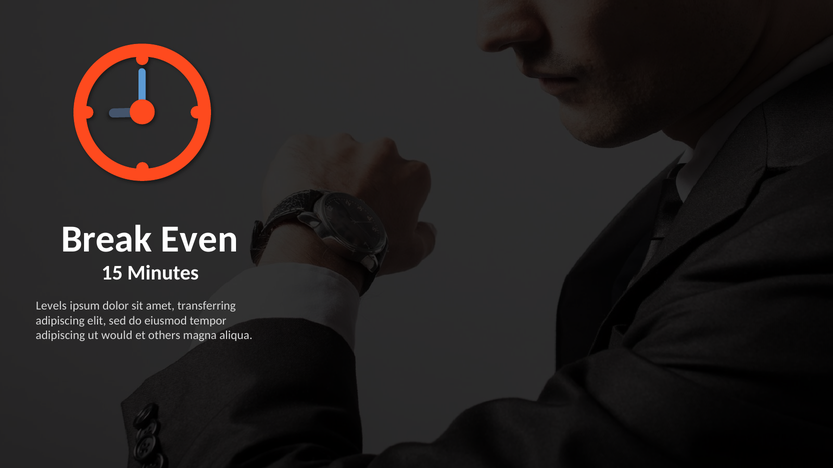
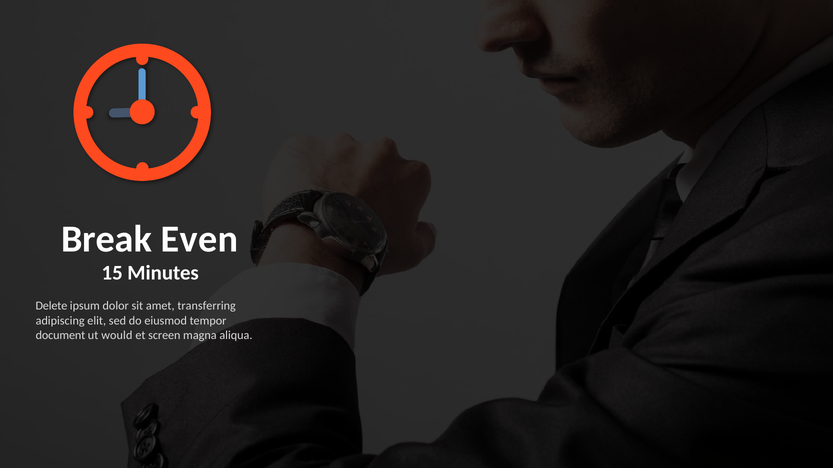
Levels: Levels -> Delete (51, 306)
adipiscing: adipiscing -> document (60, 335)
others: others -> screen (164, 335)
